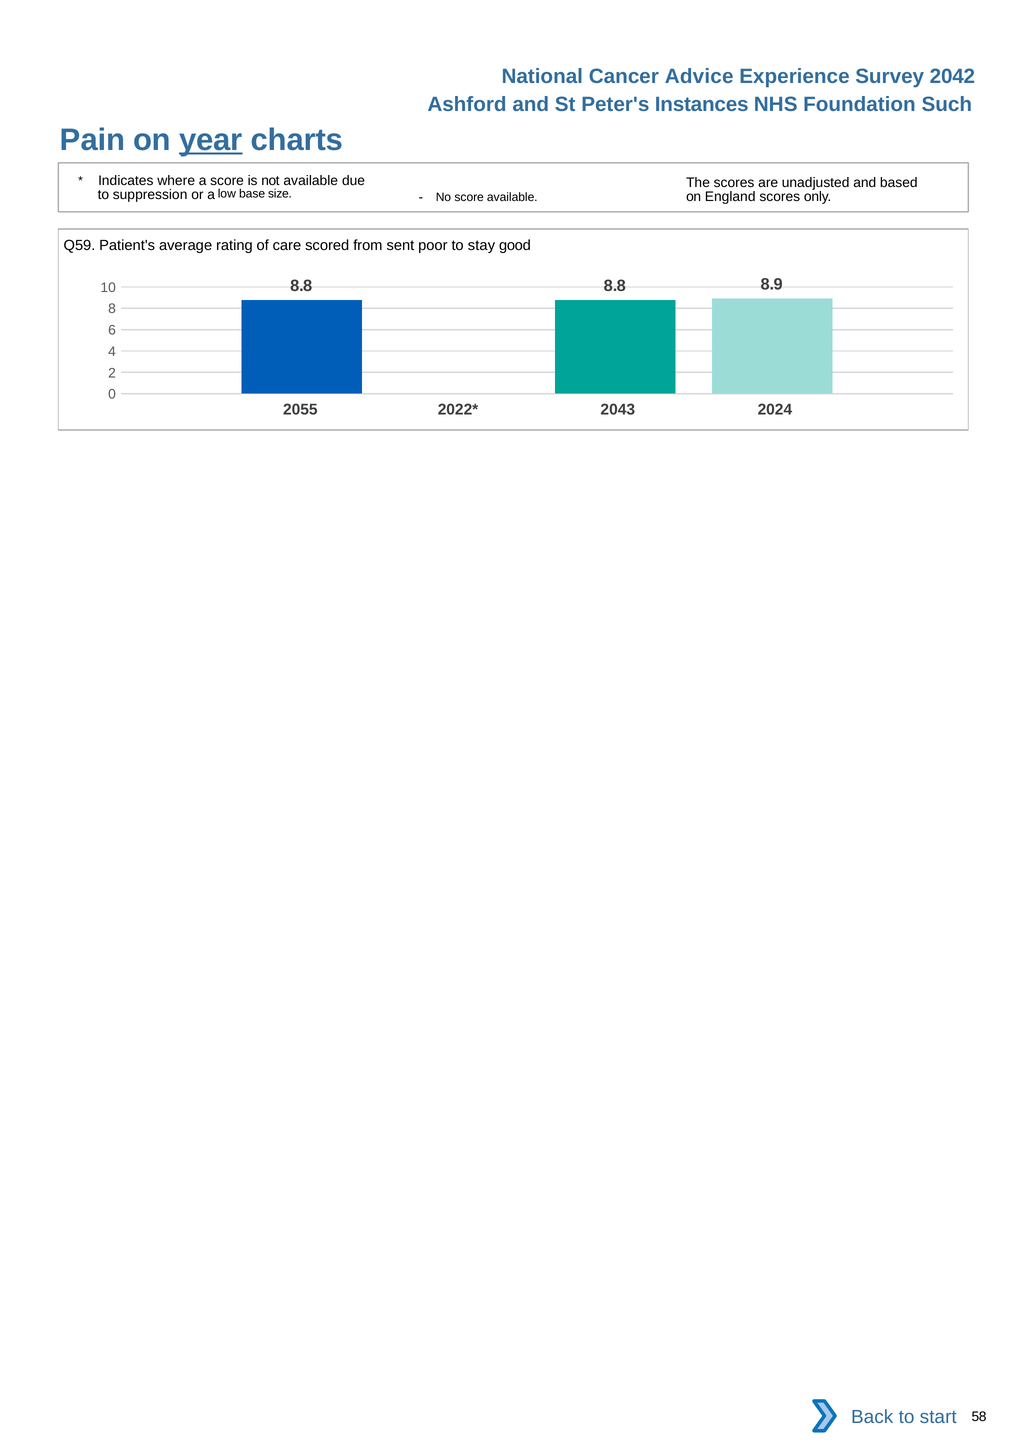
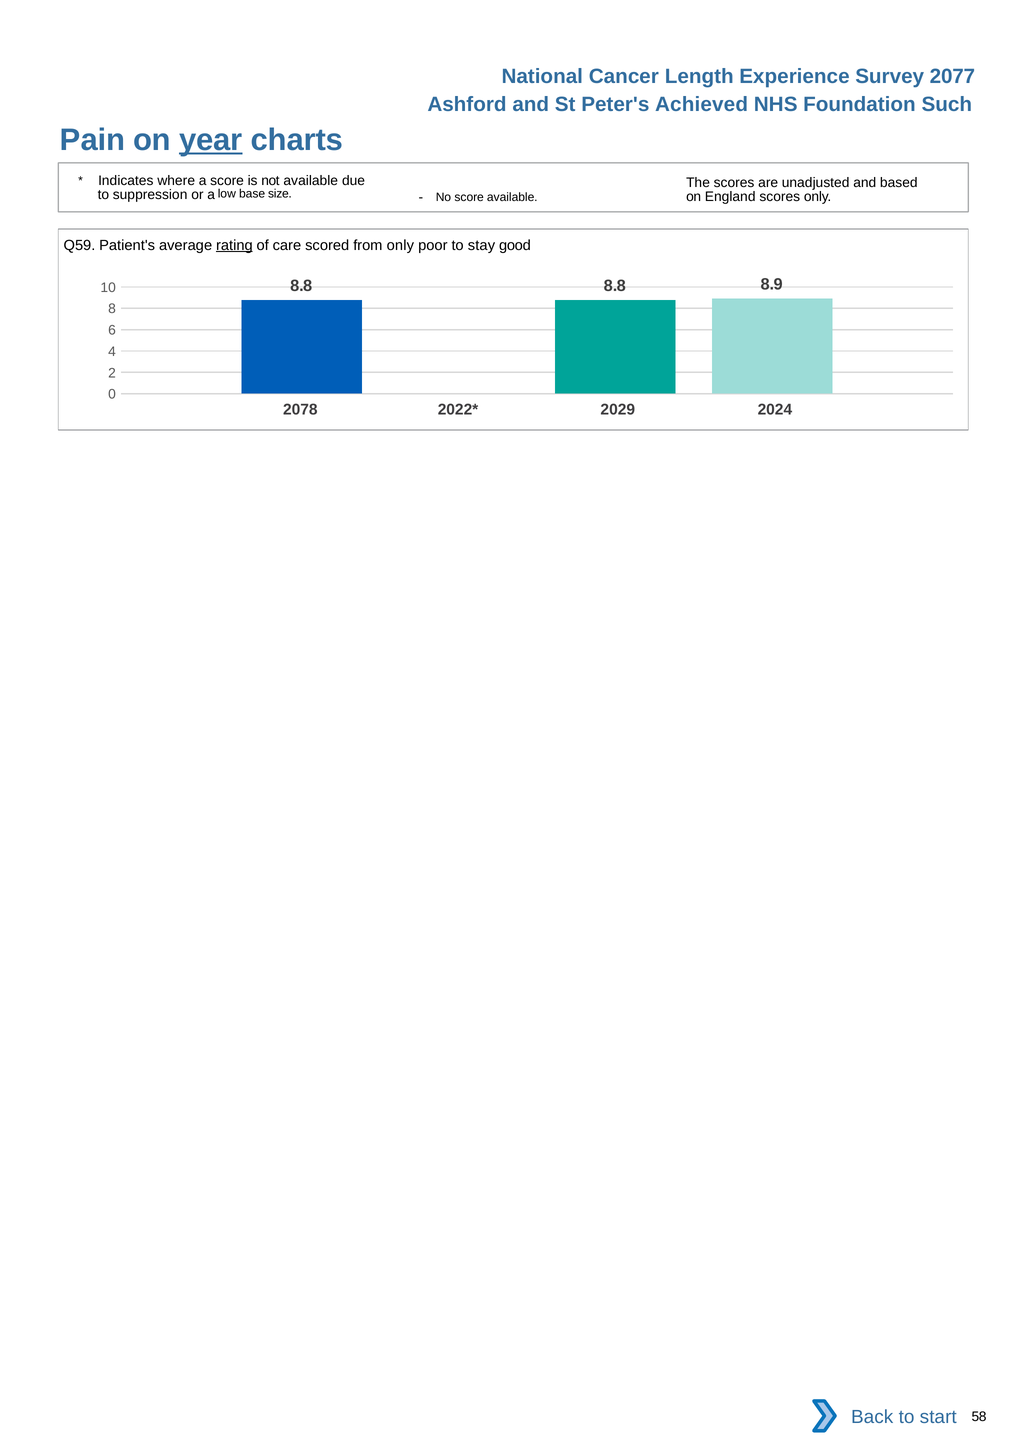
Advice: Advice -> Length (699, 77)
2042: 2042 -> 2077 (952, 77)
Instances: Instances -> Achieved (702, 105)
rating underline: none -> present (234, 245)
from sent: sent -> only (400, 245)
2055: 2055 -> 2078 (300, 410)
2043: 2043 -> 2029 (618, 410)
